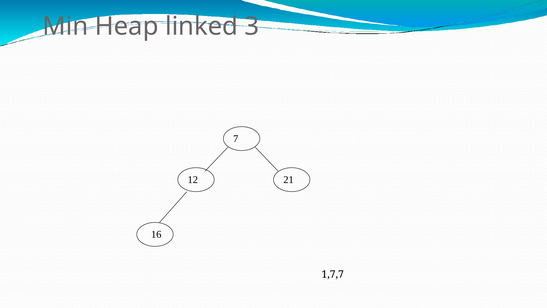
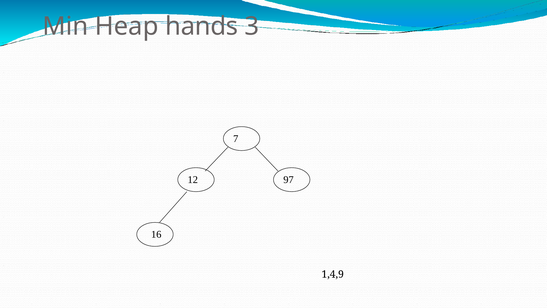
linked: linked -> hands (202, 26)
21: 21 -> 97 (289, 180)
1,7,7: 1,7,7 -> 1,4,9 (333, 274)
